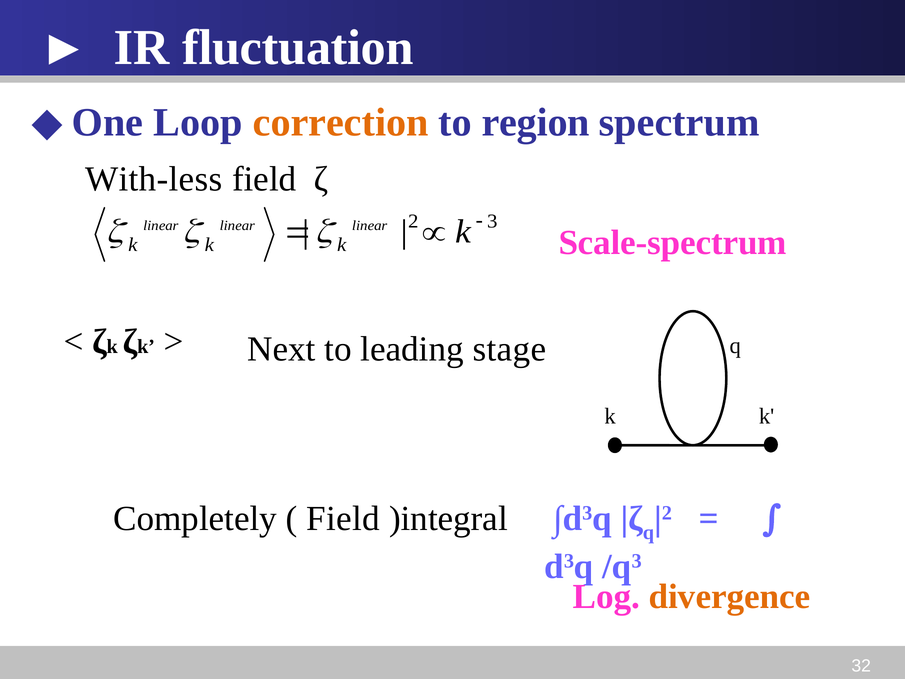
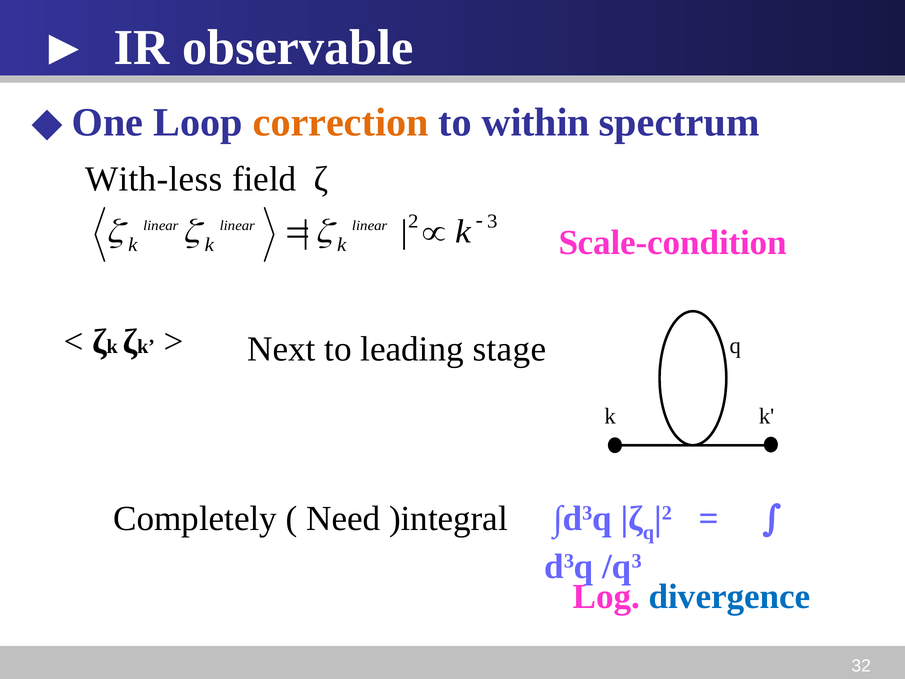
fluctuation: fluctuation -> observable (298, 48)
region: region -> within (536, 122)
Scale-spectrum: Scale-spectrum -> Scale-condition (673, 243)
Field: Field -> Need (343, 518)
divergence colour: orange -> blue (730, 596)
